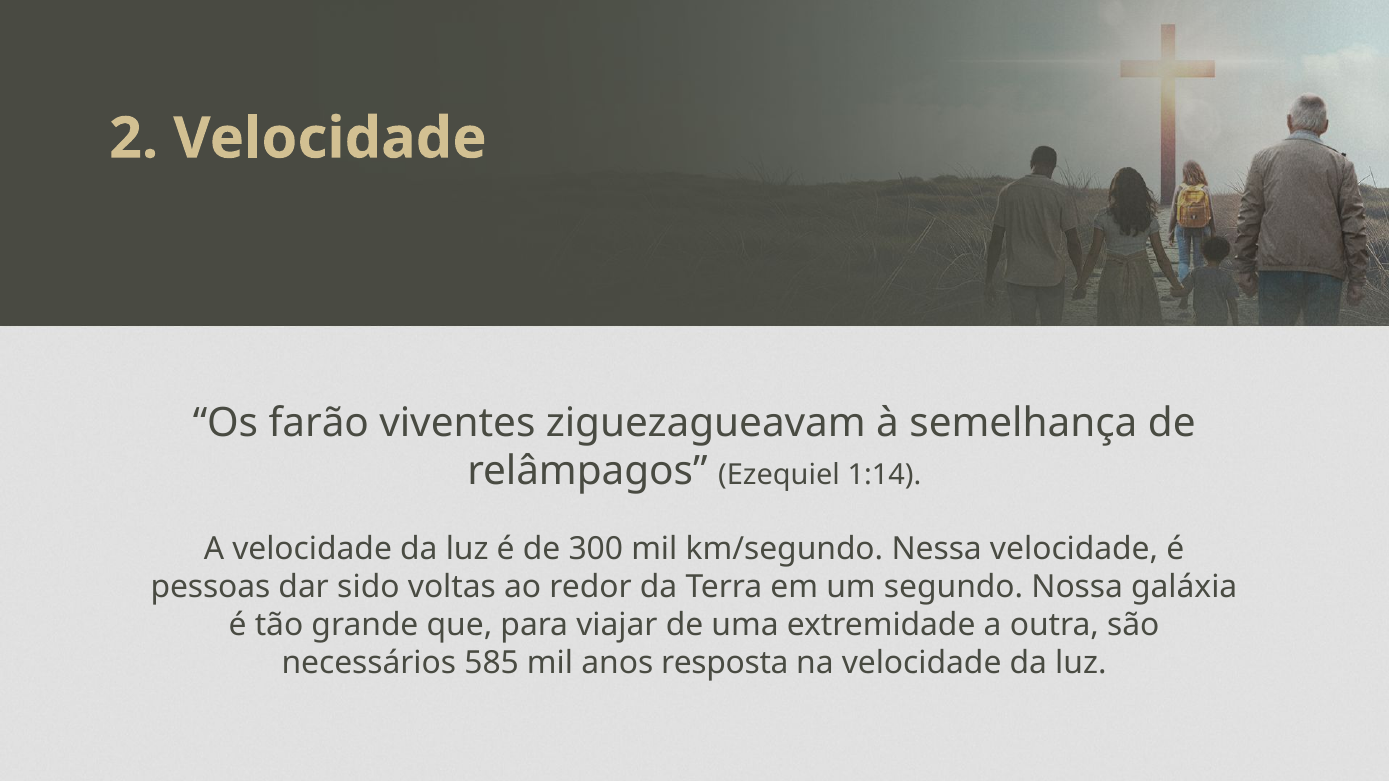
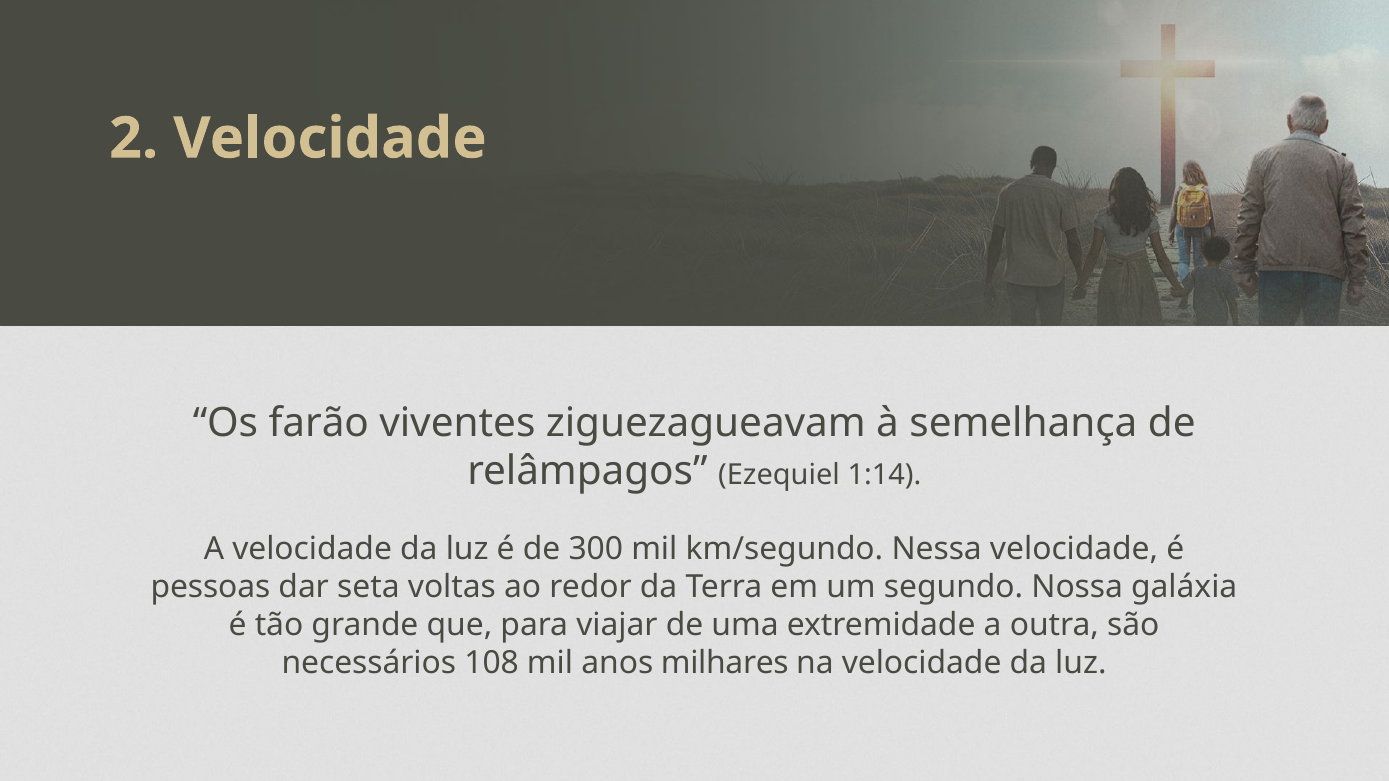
sido: sido -> seta (368, 587)
585: 585 -> 108 (492, 664)
resposta: resposta -> milhares (725, 664)
